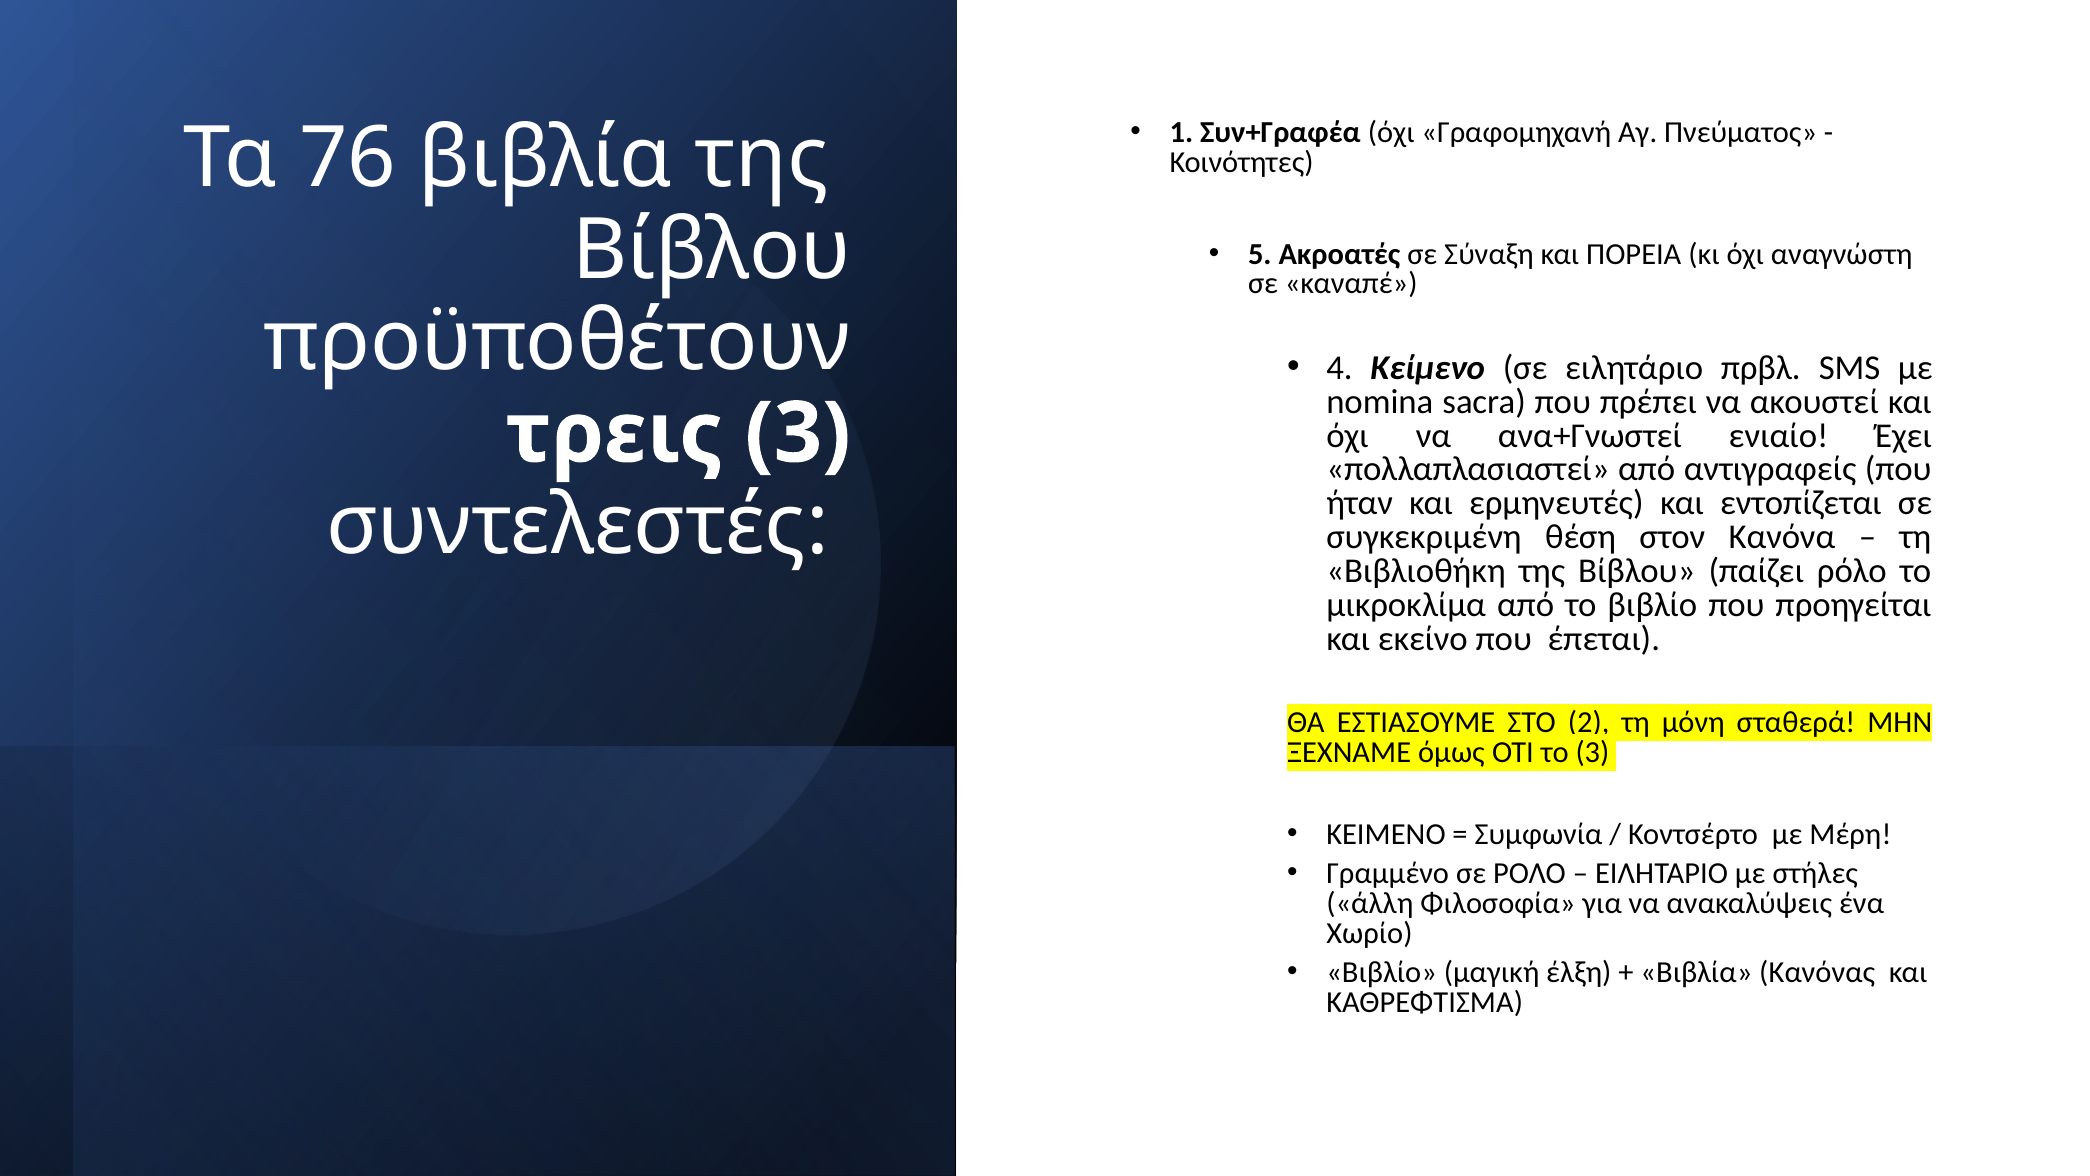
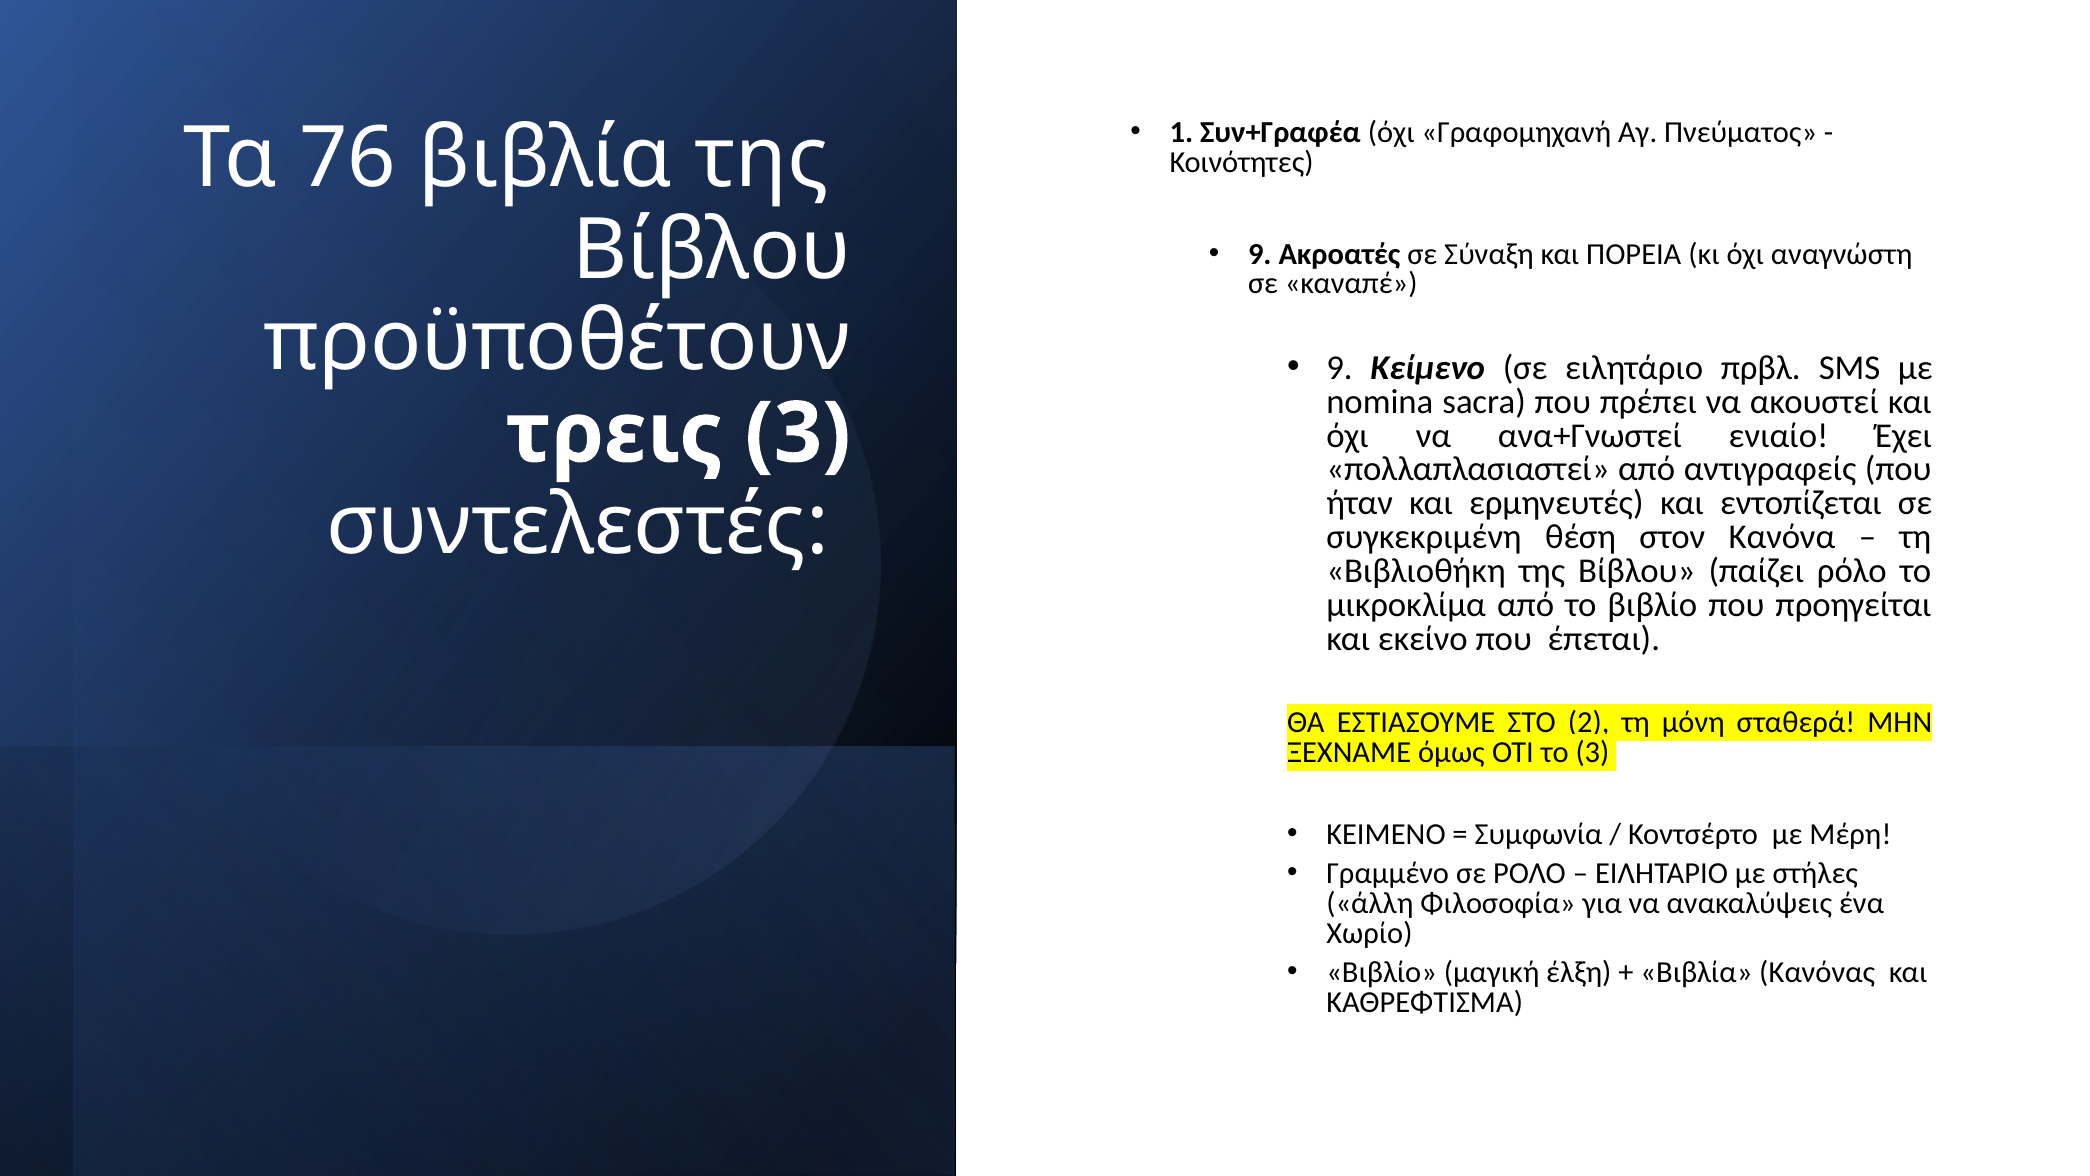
5: 5 -> 9 (1260, 254)
4: 4 -> 9 (1340, 368)
